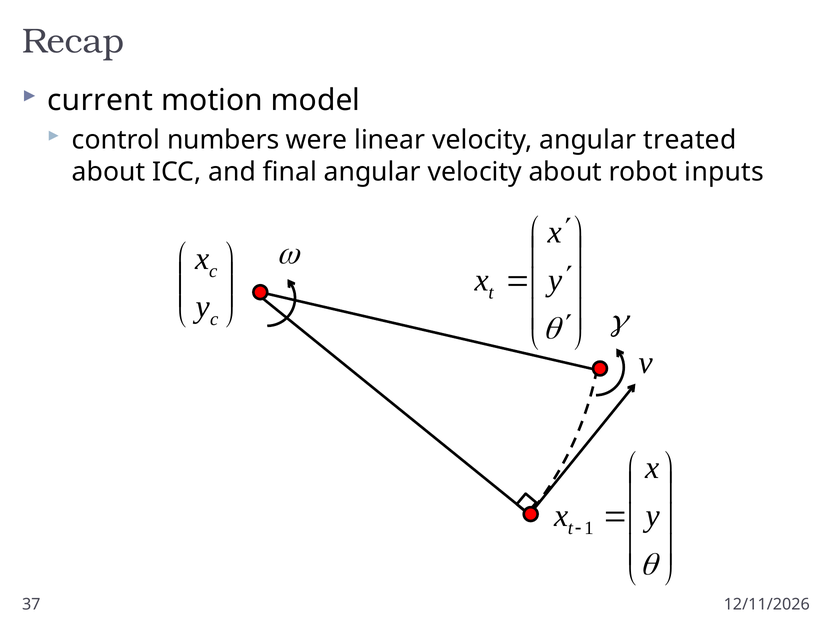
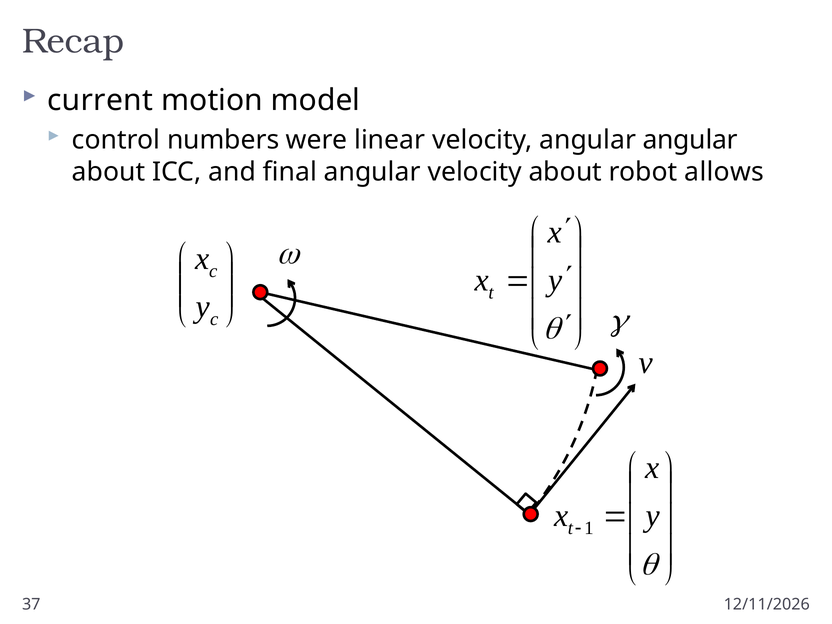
angular treated: treated -> angular (690, 140)
inputs: inputs -> allows (724, 172)
